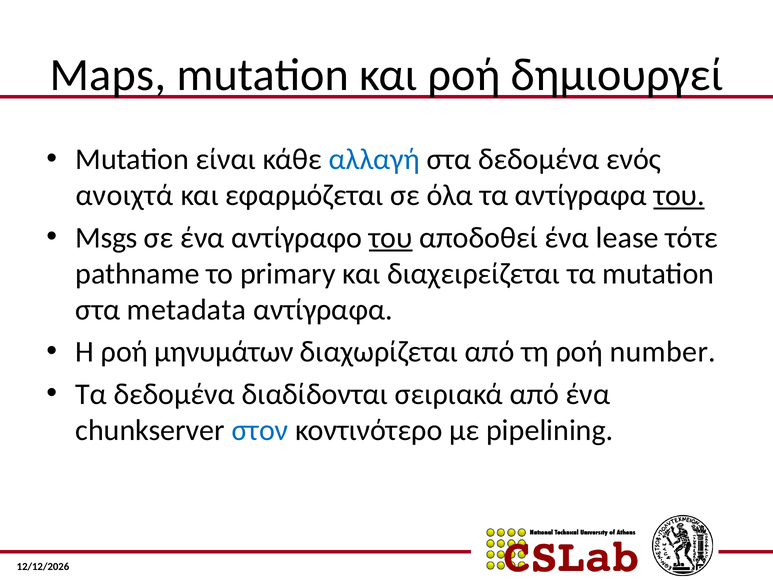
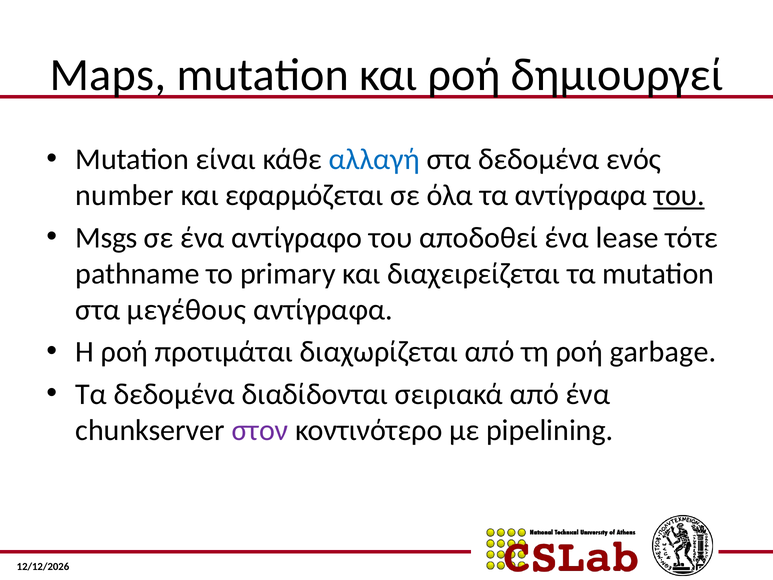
ανοιχτά: ανοιχτά -> number (125, 195)
του underline: present -> none (391, 237)
metadata: metadata -> μεγέθους (187, 310)
μηνυμάτων: μηνυμάτων -> προτιµάται (224, 352)
number: number -> garbage (663, 352)
στον colour: blue -> purple (260, 430)
